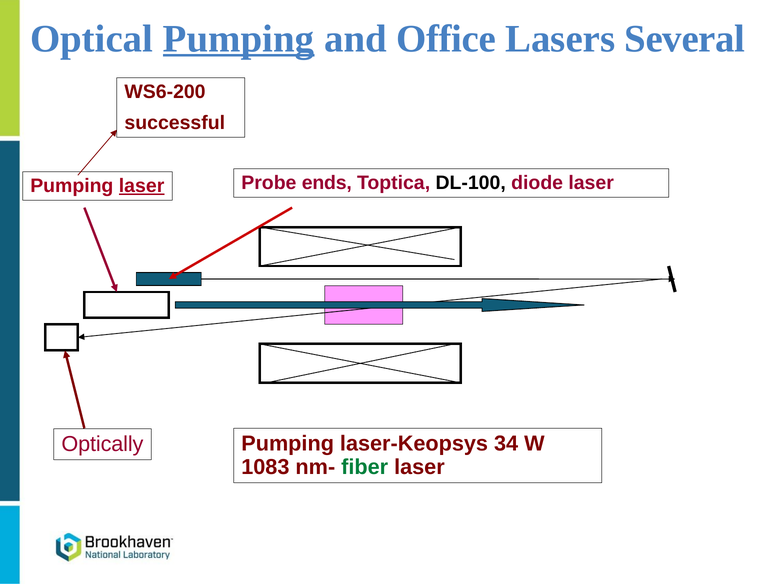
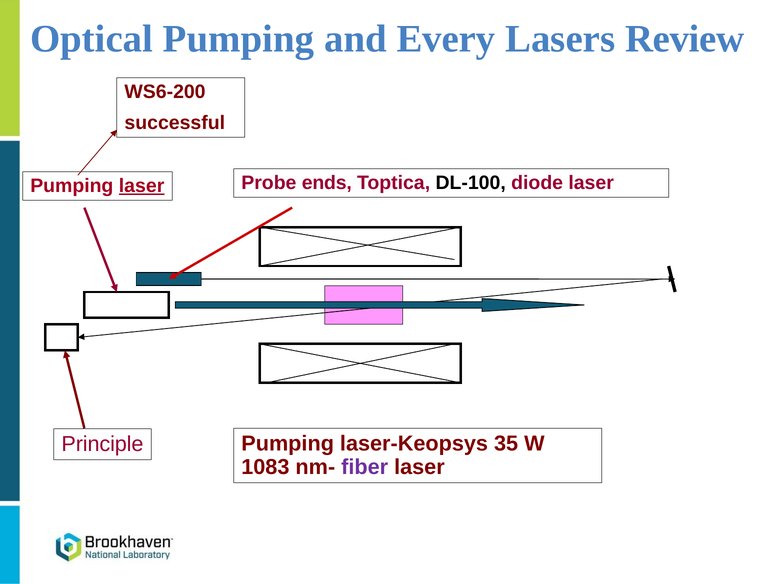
Pumping underline: present -> none (239, 39)
Office: Office -> Every (446, 39)
Several: Several -> Review (685, 39)
34: 34 -> 35 (506, 444)
Optically: Optically -> Principle (102, 444)
fiber colour: green -> purple (365, 467)
